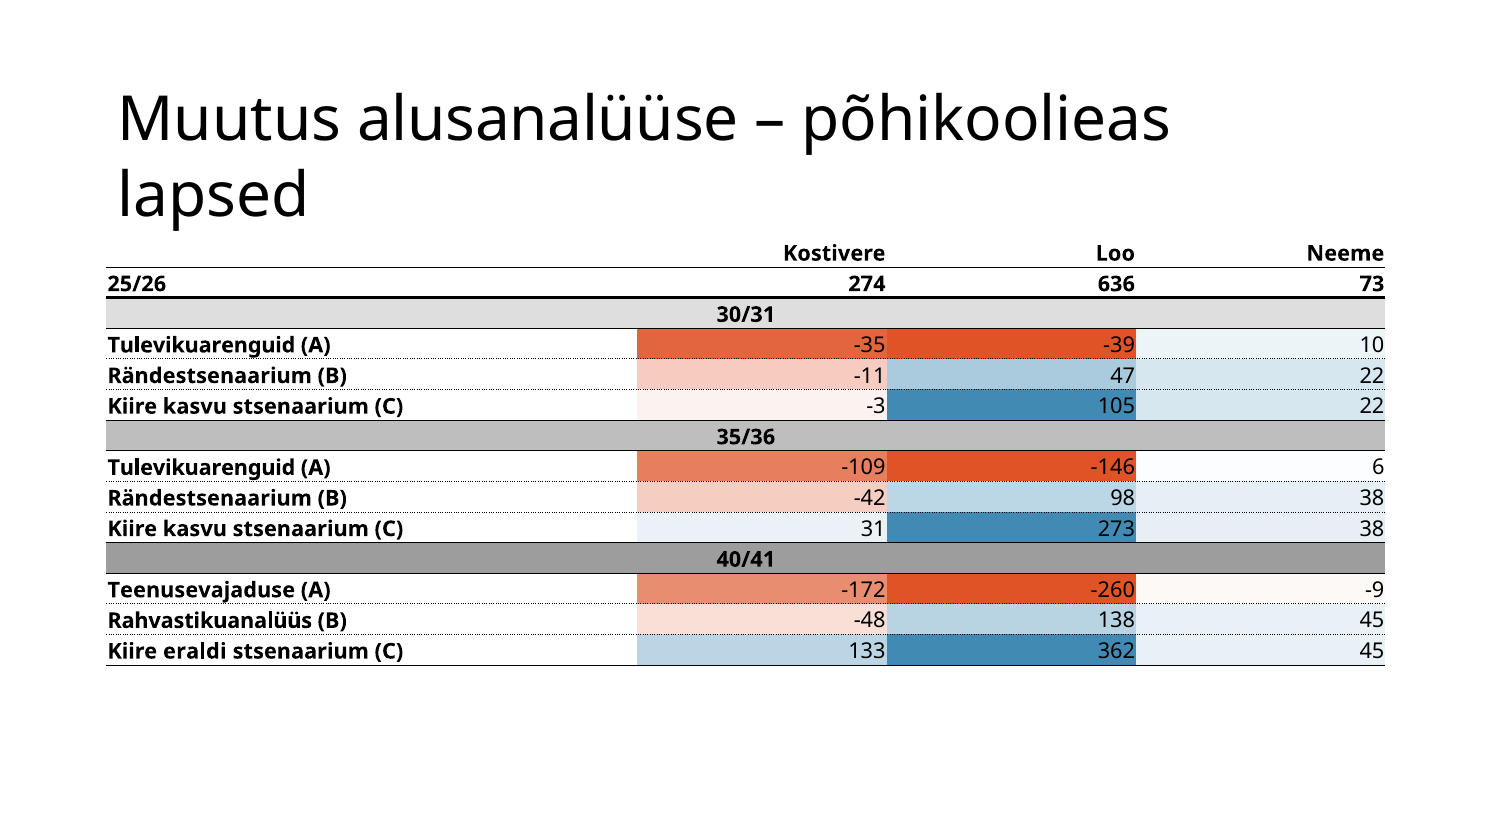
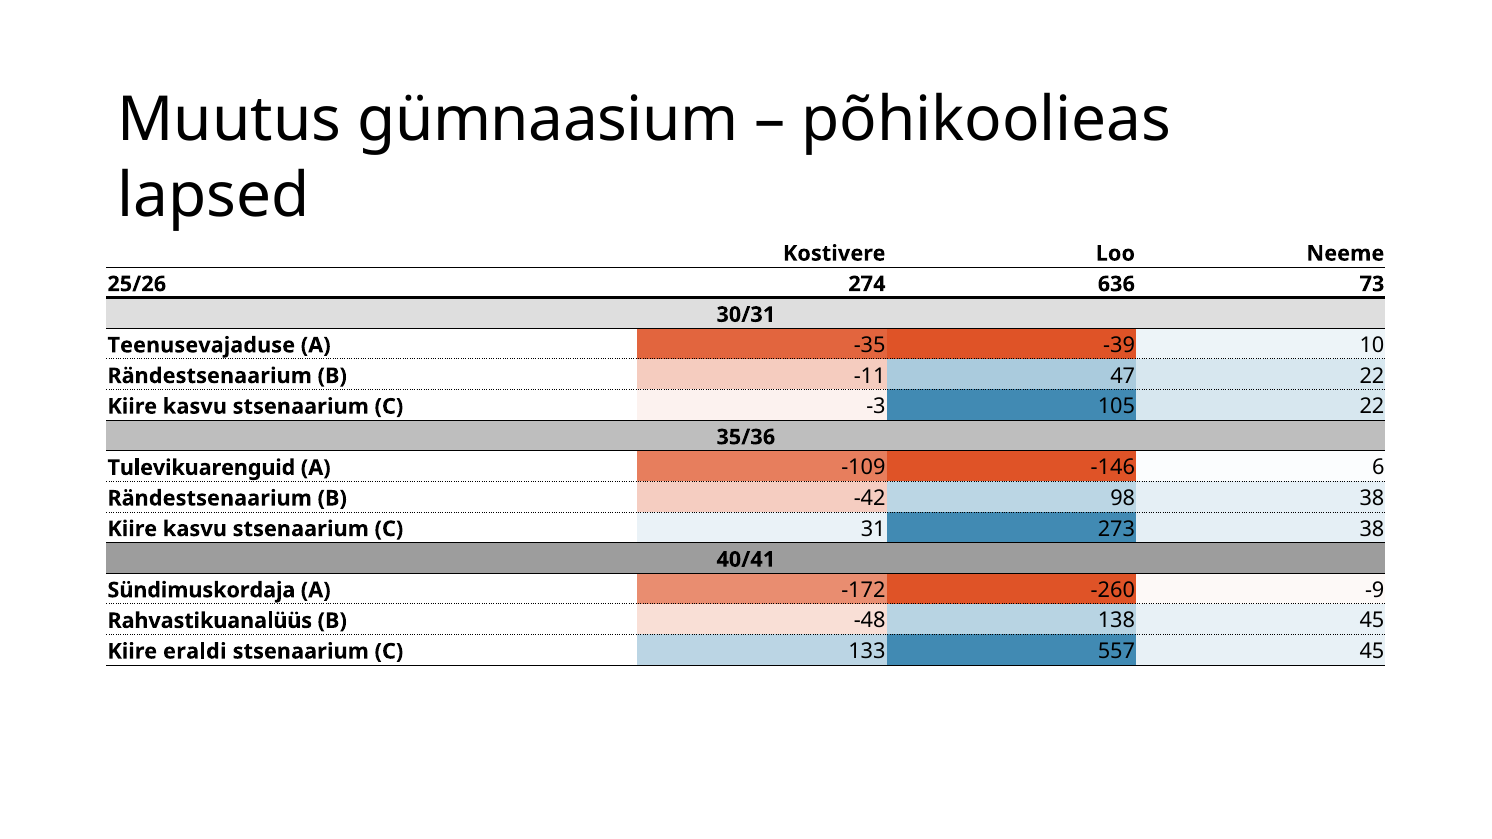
alusanalüüse: alusanalüüse -> gümnaasium (548, 120)
Tulevikuarenguid: Tulevikuarenguid -> Teenusevajaduse (201, 345)
Teenusevajaduse: Teenusevajaduse -> Sündimuskordaja (201, 590)
362: 362 -> 557 (1116, 652)
